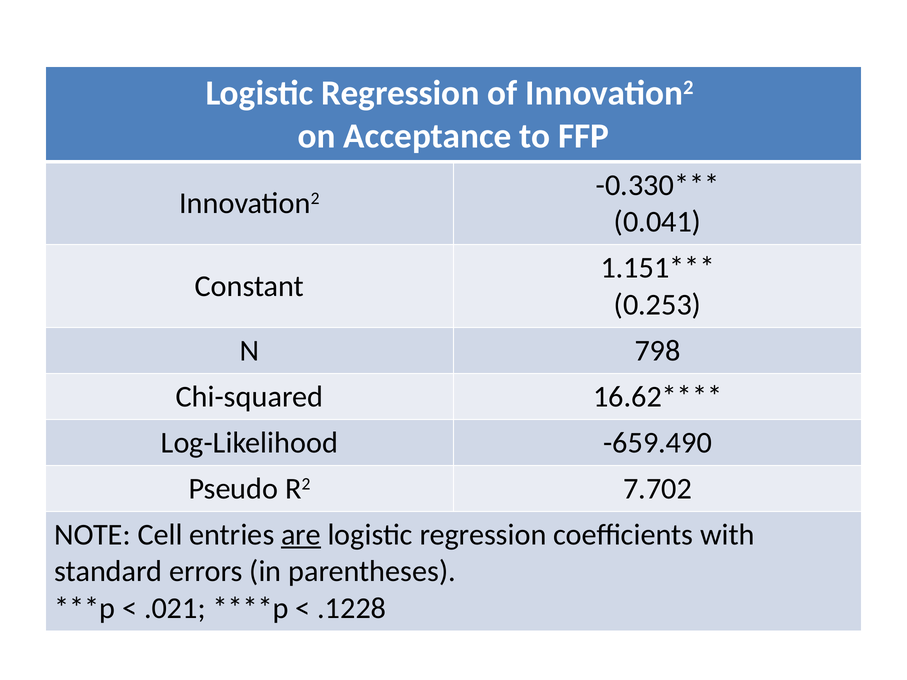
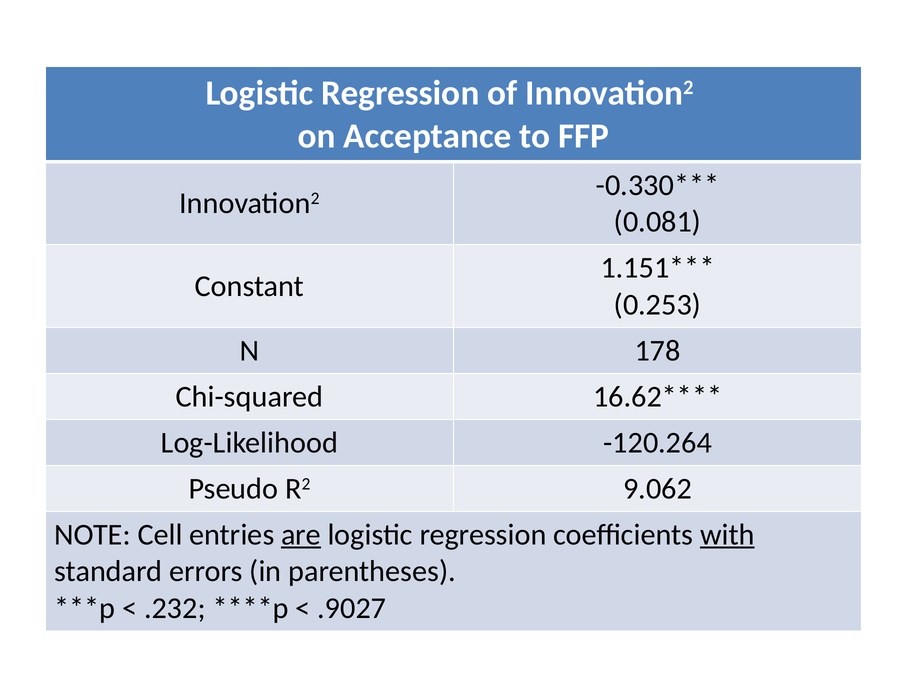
0.041: 0.041 -> 0.081 (658, 222)
798: 798 -> 178 (658, 351)
-659.490: -659.490 -> -120.264 (658, 443)
7.702: 7.702 -> 9.062 (658, 489)
with underline: none -> present (727, 535)
.021: .021 -> .232 (175, 609)
.1228: .1228 -> .9027 (352, 609)
